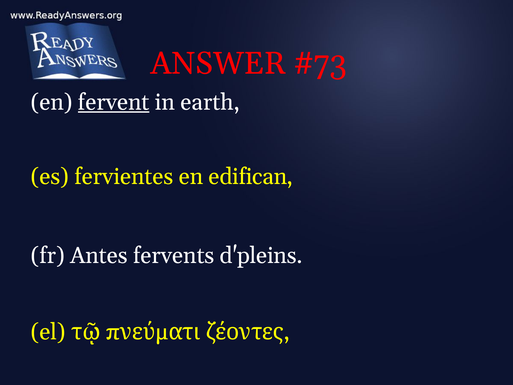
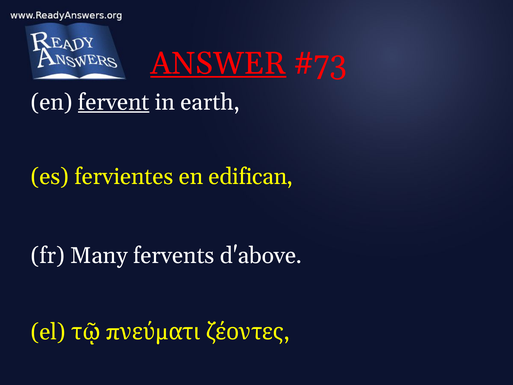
ANSWER underline: none -> present (218, 63)
Antes: Antes -> Many (99, 256)
d'pleins: d'pleins -> d'above (261, 256)
